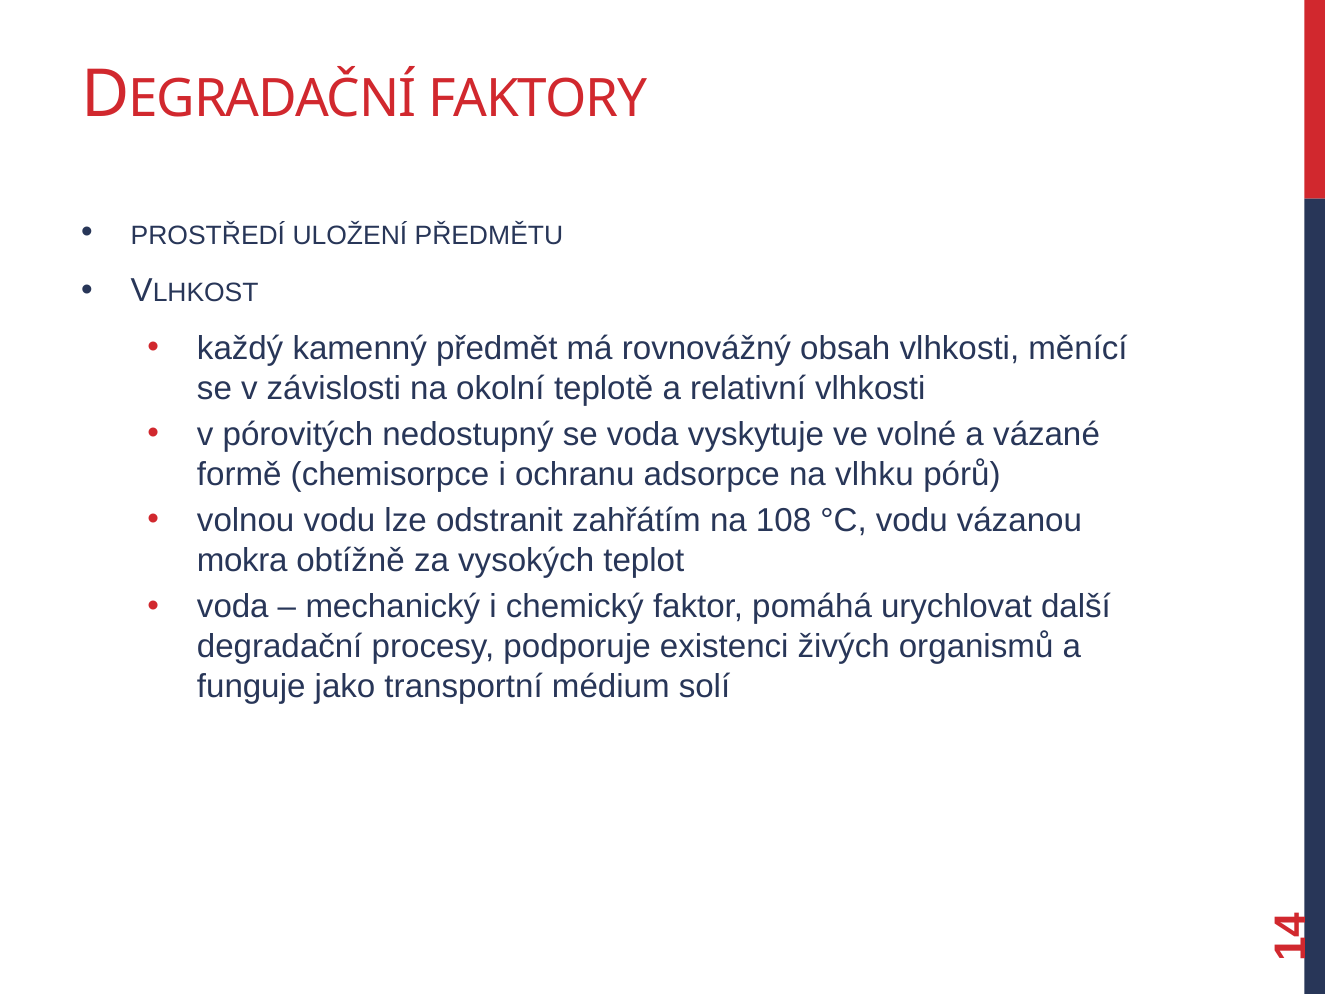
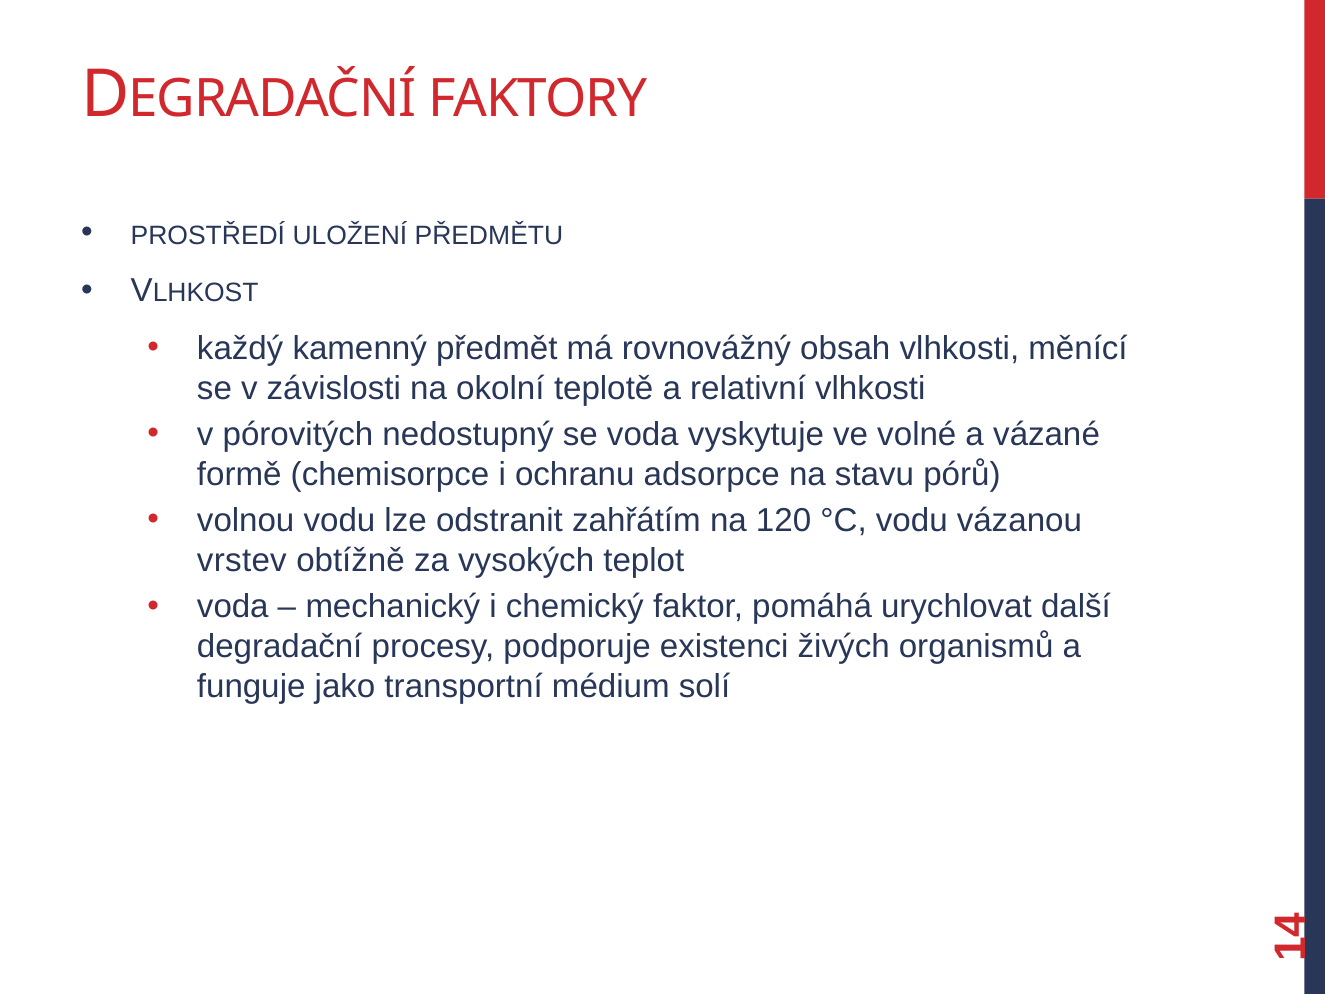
vlhku: vlhku -> stavu (875, 474)
108: 108 -> 120 (784, 521)
mokra: mokra -> vrstev (242, 560)
